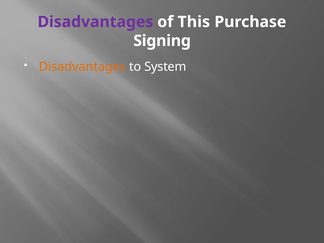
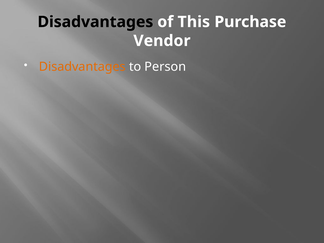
Disadvantages colour: purple -> black (95, 22)
Signing: Signing -> Vendor (162, 41)
System: System -> Person (165, 67)
